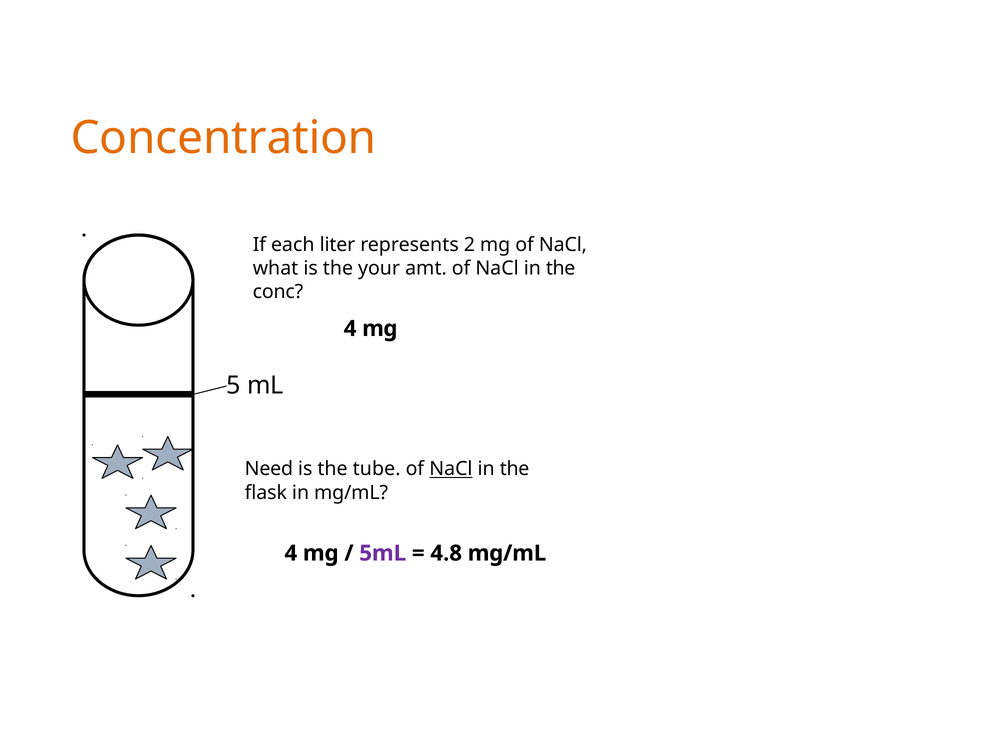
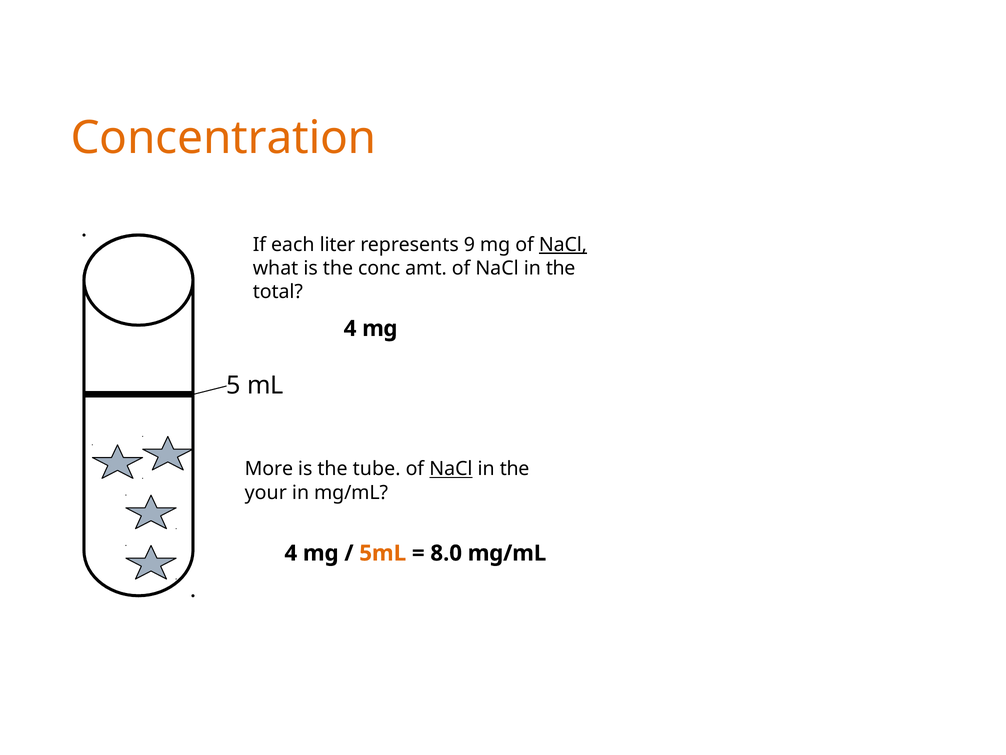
2: 2 -> 9 (469, 245)
NaCl underline: none -> present (563, 245)
your: your -> conc (379, 268)
conc: conc -> total (278, 292)
Need: Need -> More (269, 469)
flask: flask -> your (266, 492)
5mL colour: purple -> orange (383, 553)
4.8: 4.8 -> 8.0 (446, 553)
